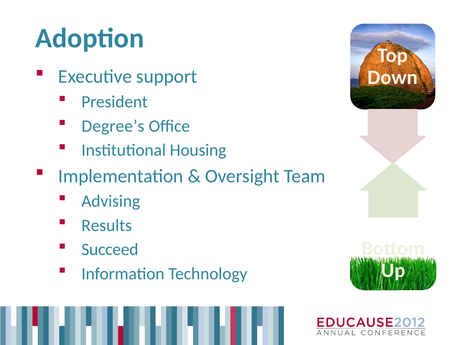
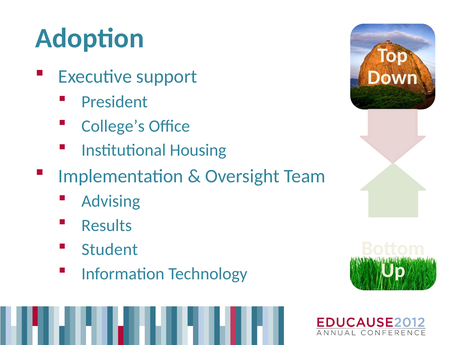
Degree’s: Degree’s -> College’s (113, 126)
Succeed: Succeed -> Student (110, 250)
